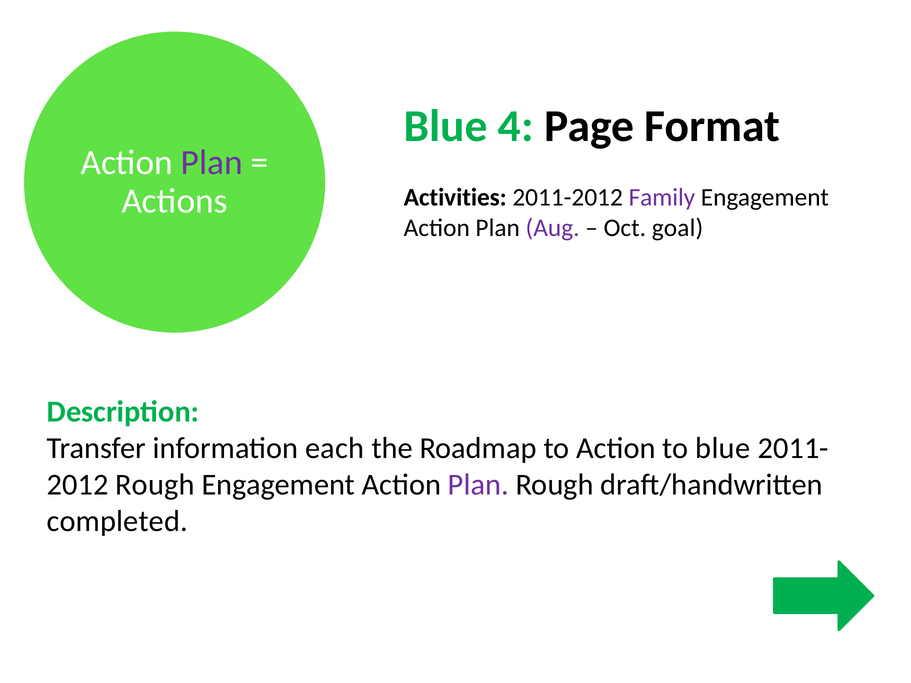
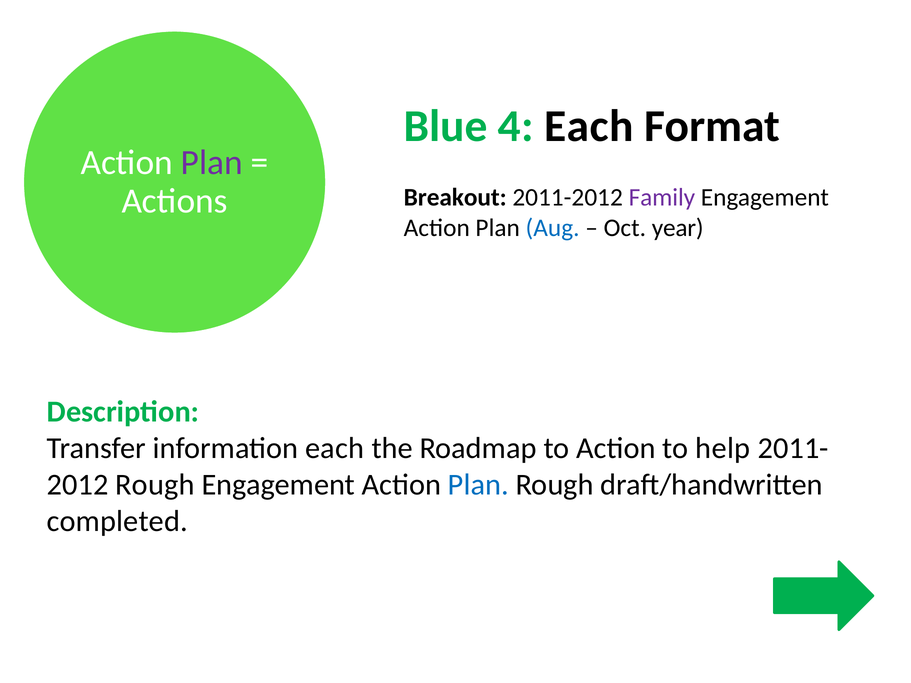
4 Page: Page -> Each (589, 126)
Activities: Activities -> Breakout (455, 198)
Aug colour: purple -> blue (553, 228)
goal: goal -> year (678, 228)
to blue: blue -> help (723, 448)
Plan colour: purple -> blue (478, 485)
